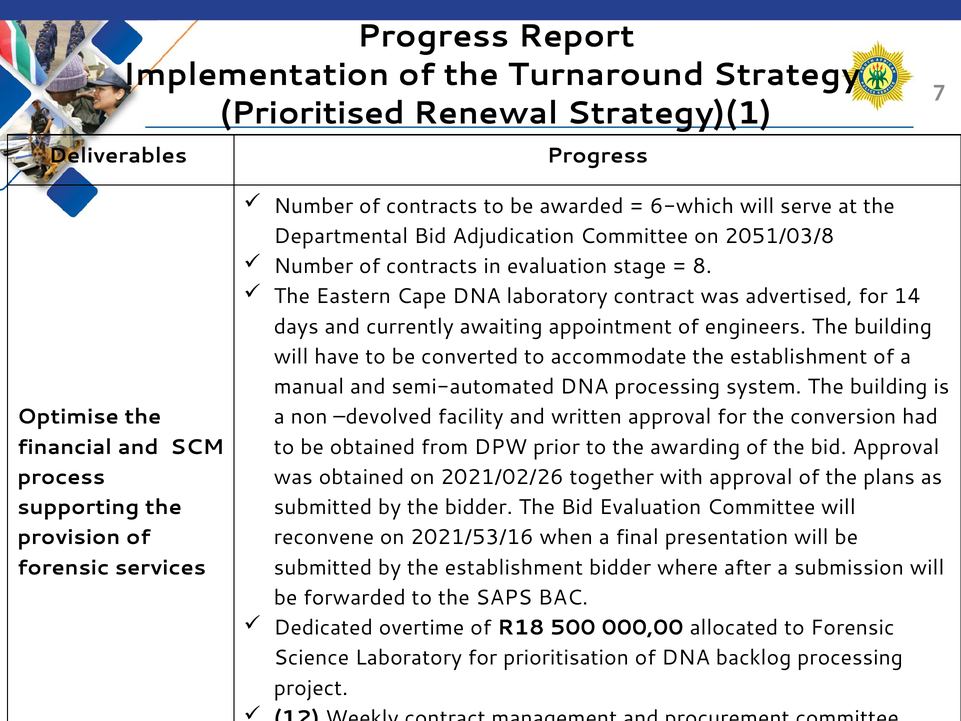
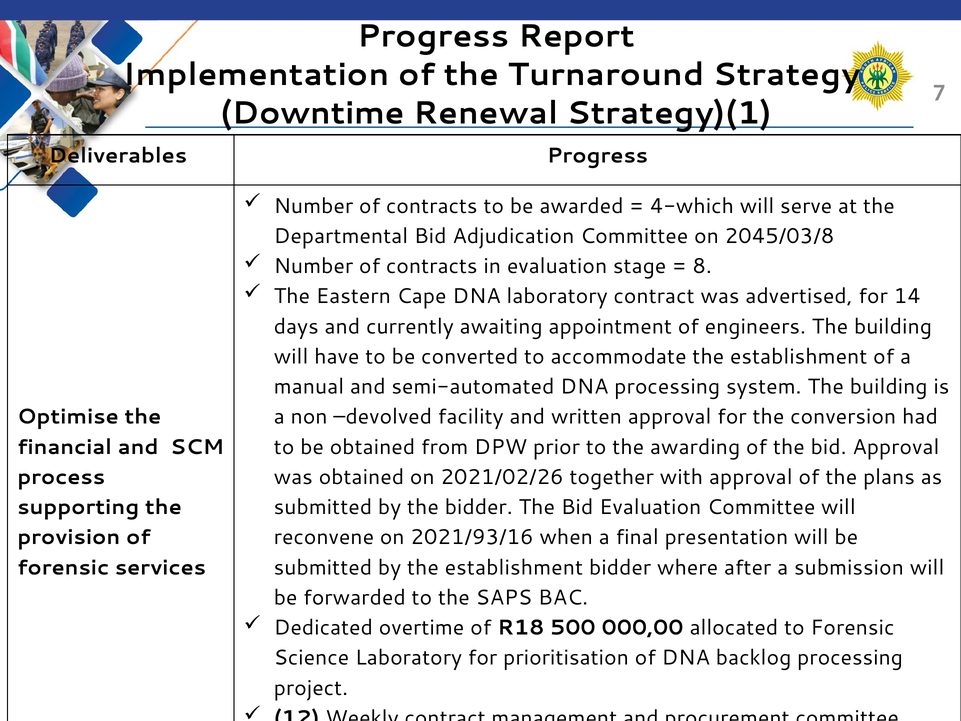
Prioritised: Prioritised -> Downtime (312, 113)
6-which: 6-which -> 4-which (692, 206)
2051/03/8: 2051/03/8 -> 2045/03/8 (779, 236)
2021/53/16: 2021/53/16 -> 2021/93/16 (472, 537)
